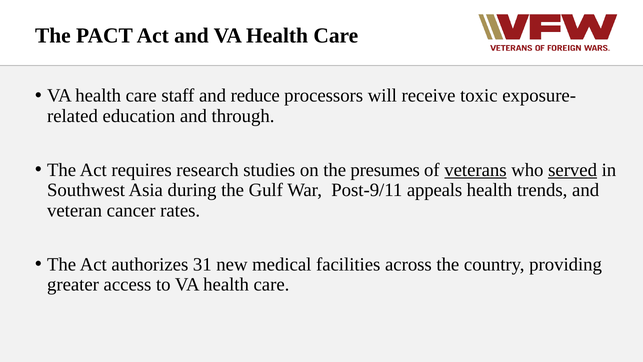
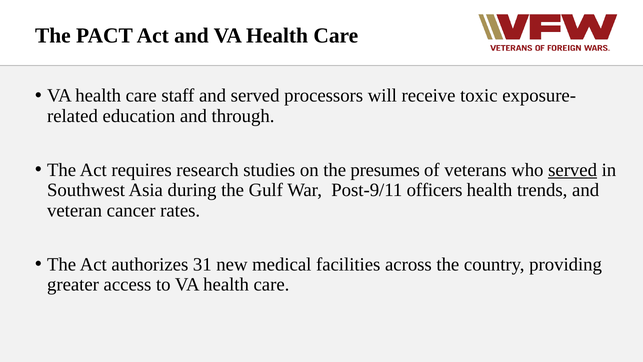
and reduce: reduce -> served (255, 96)
veterans underline: present -> none (475, 170)
appeals: appeals -> officers (435, 190)
